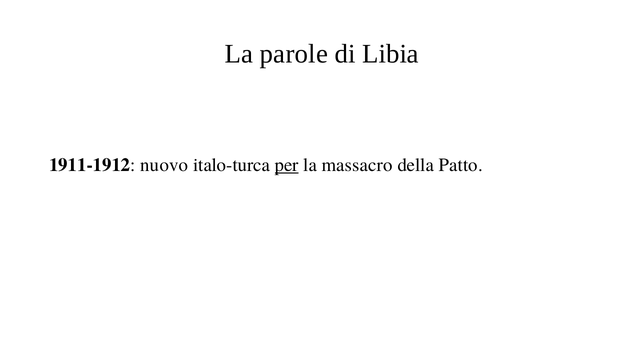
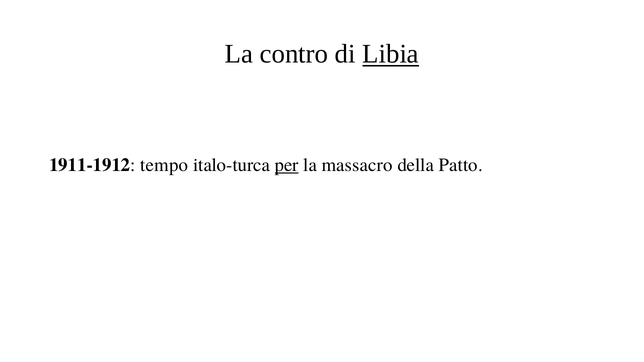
parole: parole -> contro (294, 54)
Libia underline: none -> present (391, 54)
nuovo: nuovo -> tempo (164, 165)
